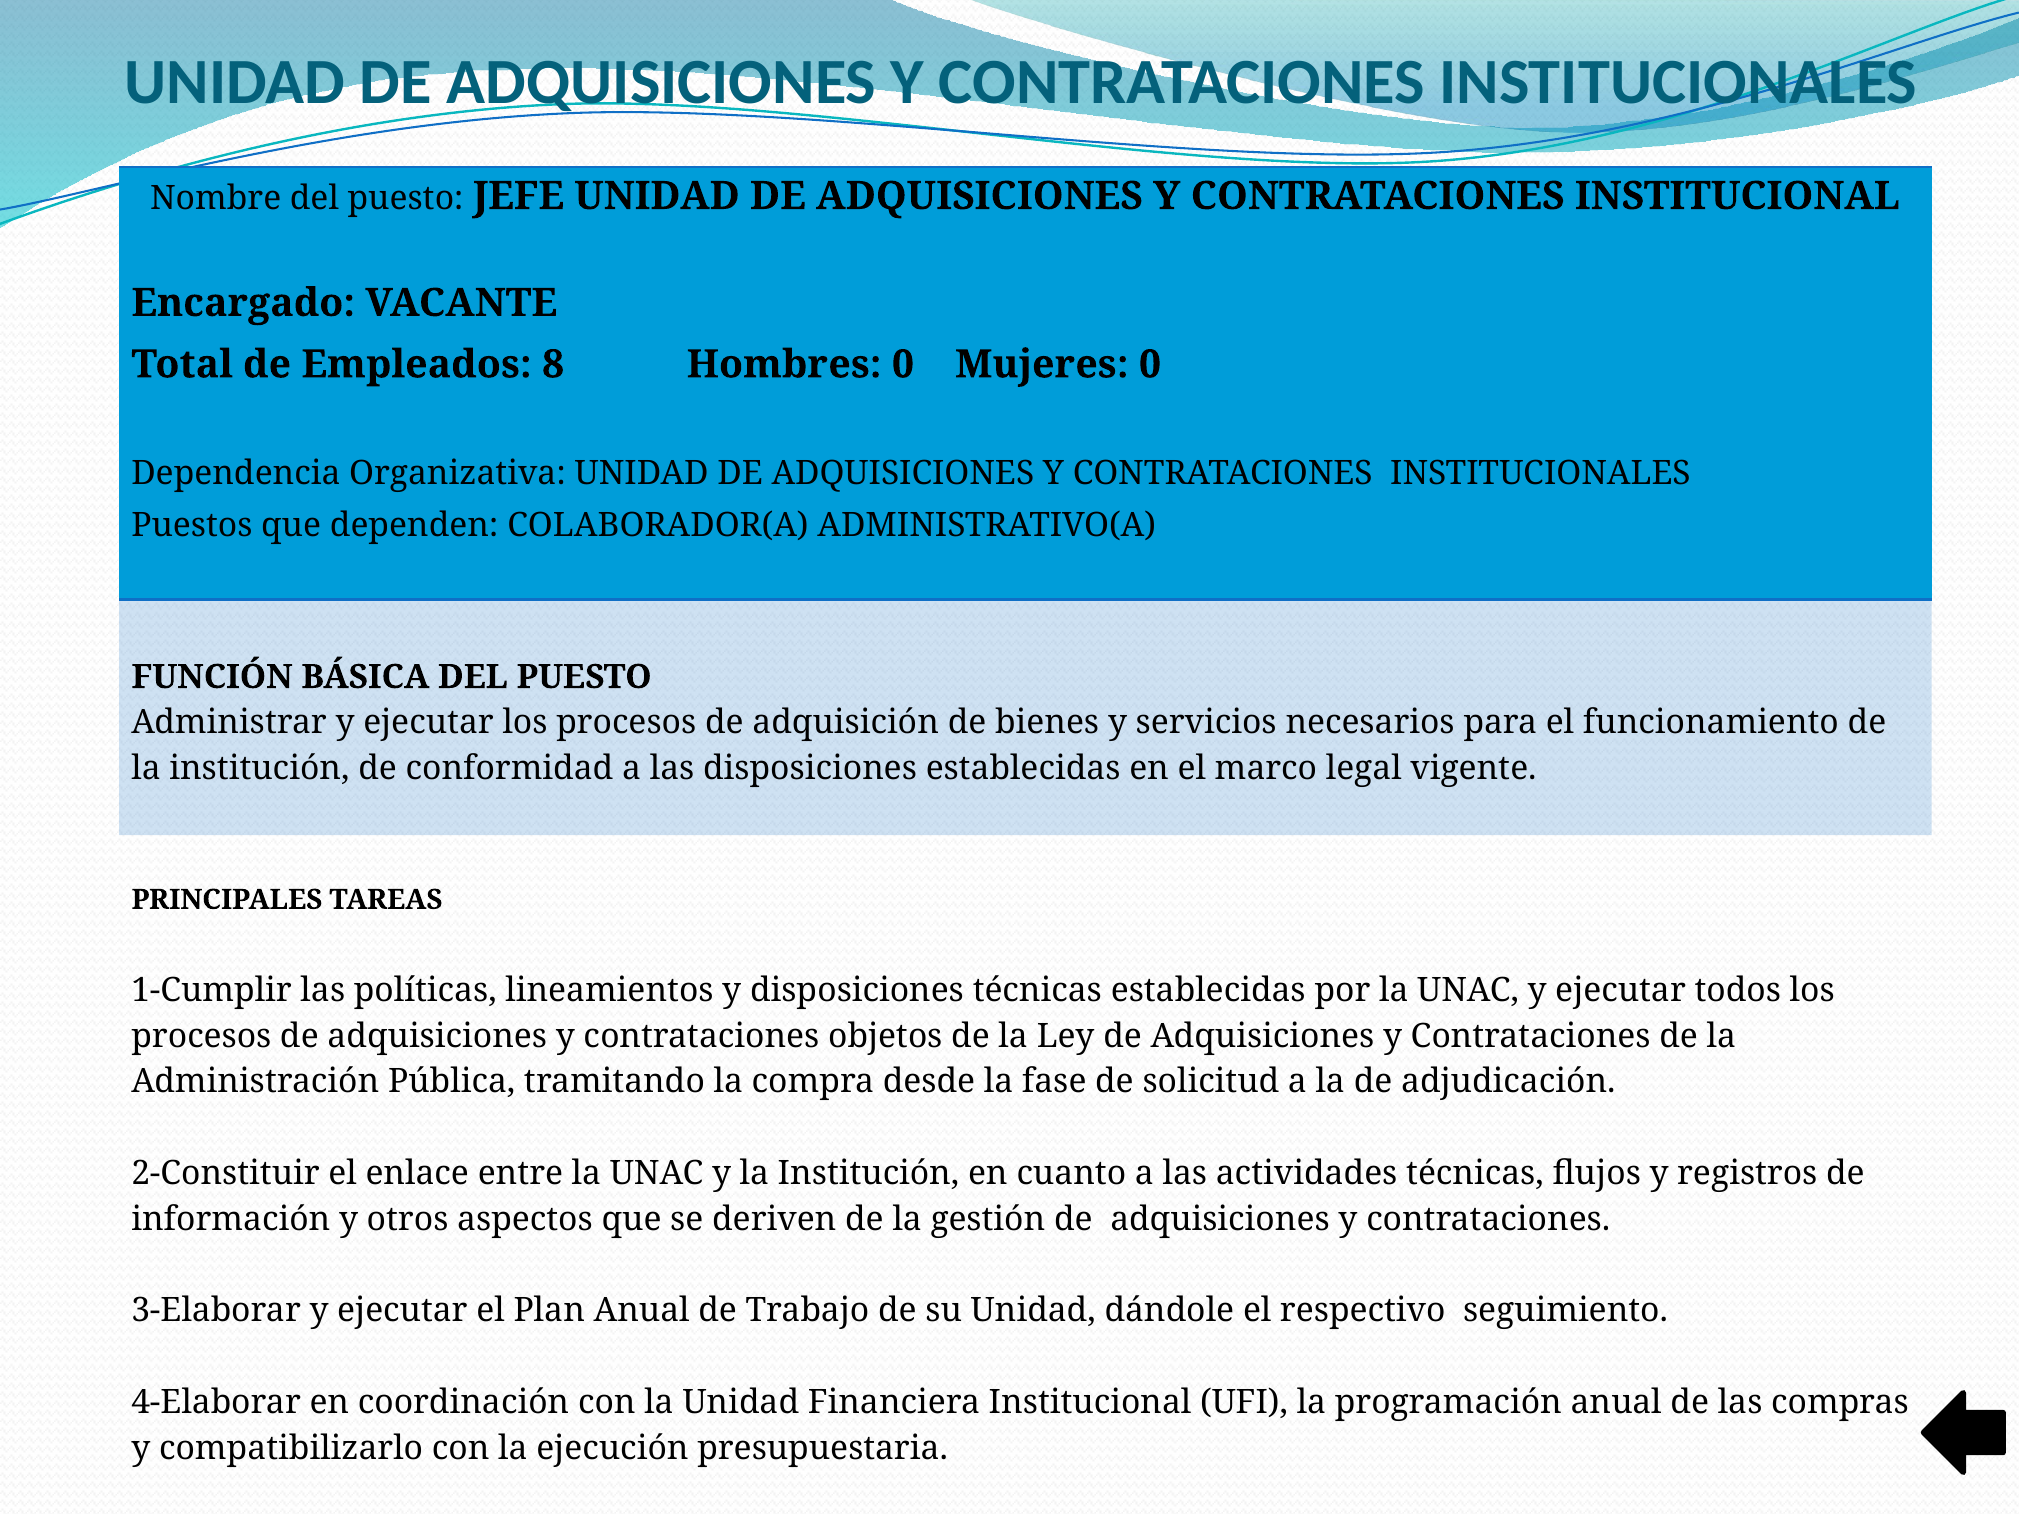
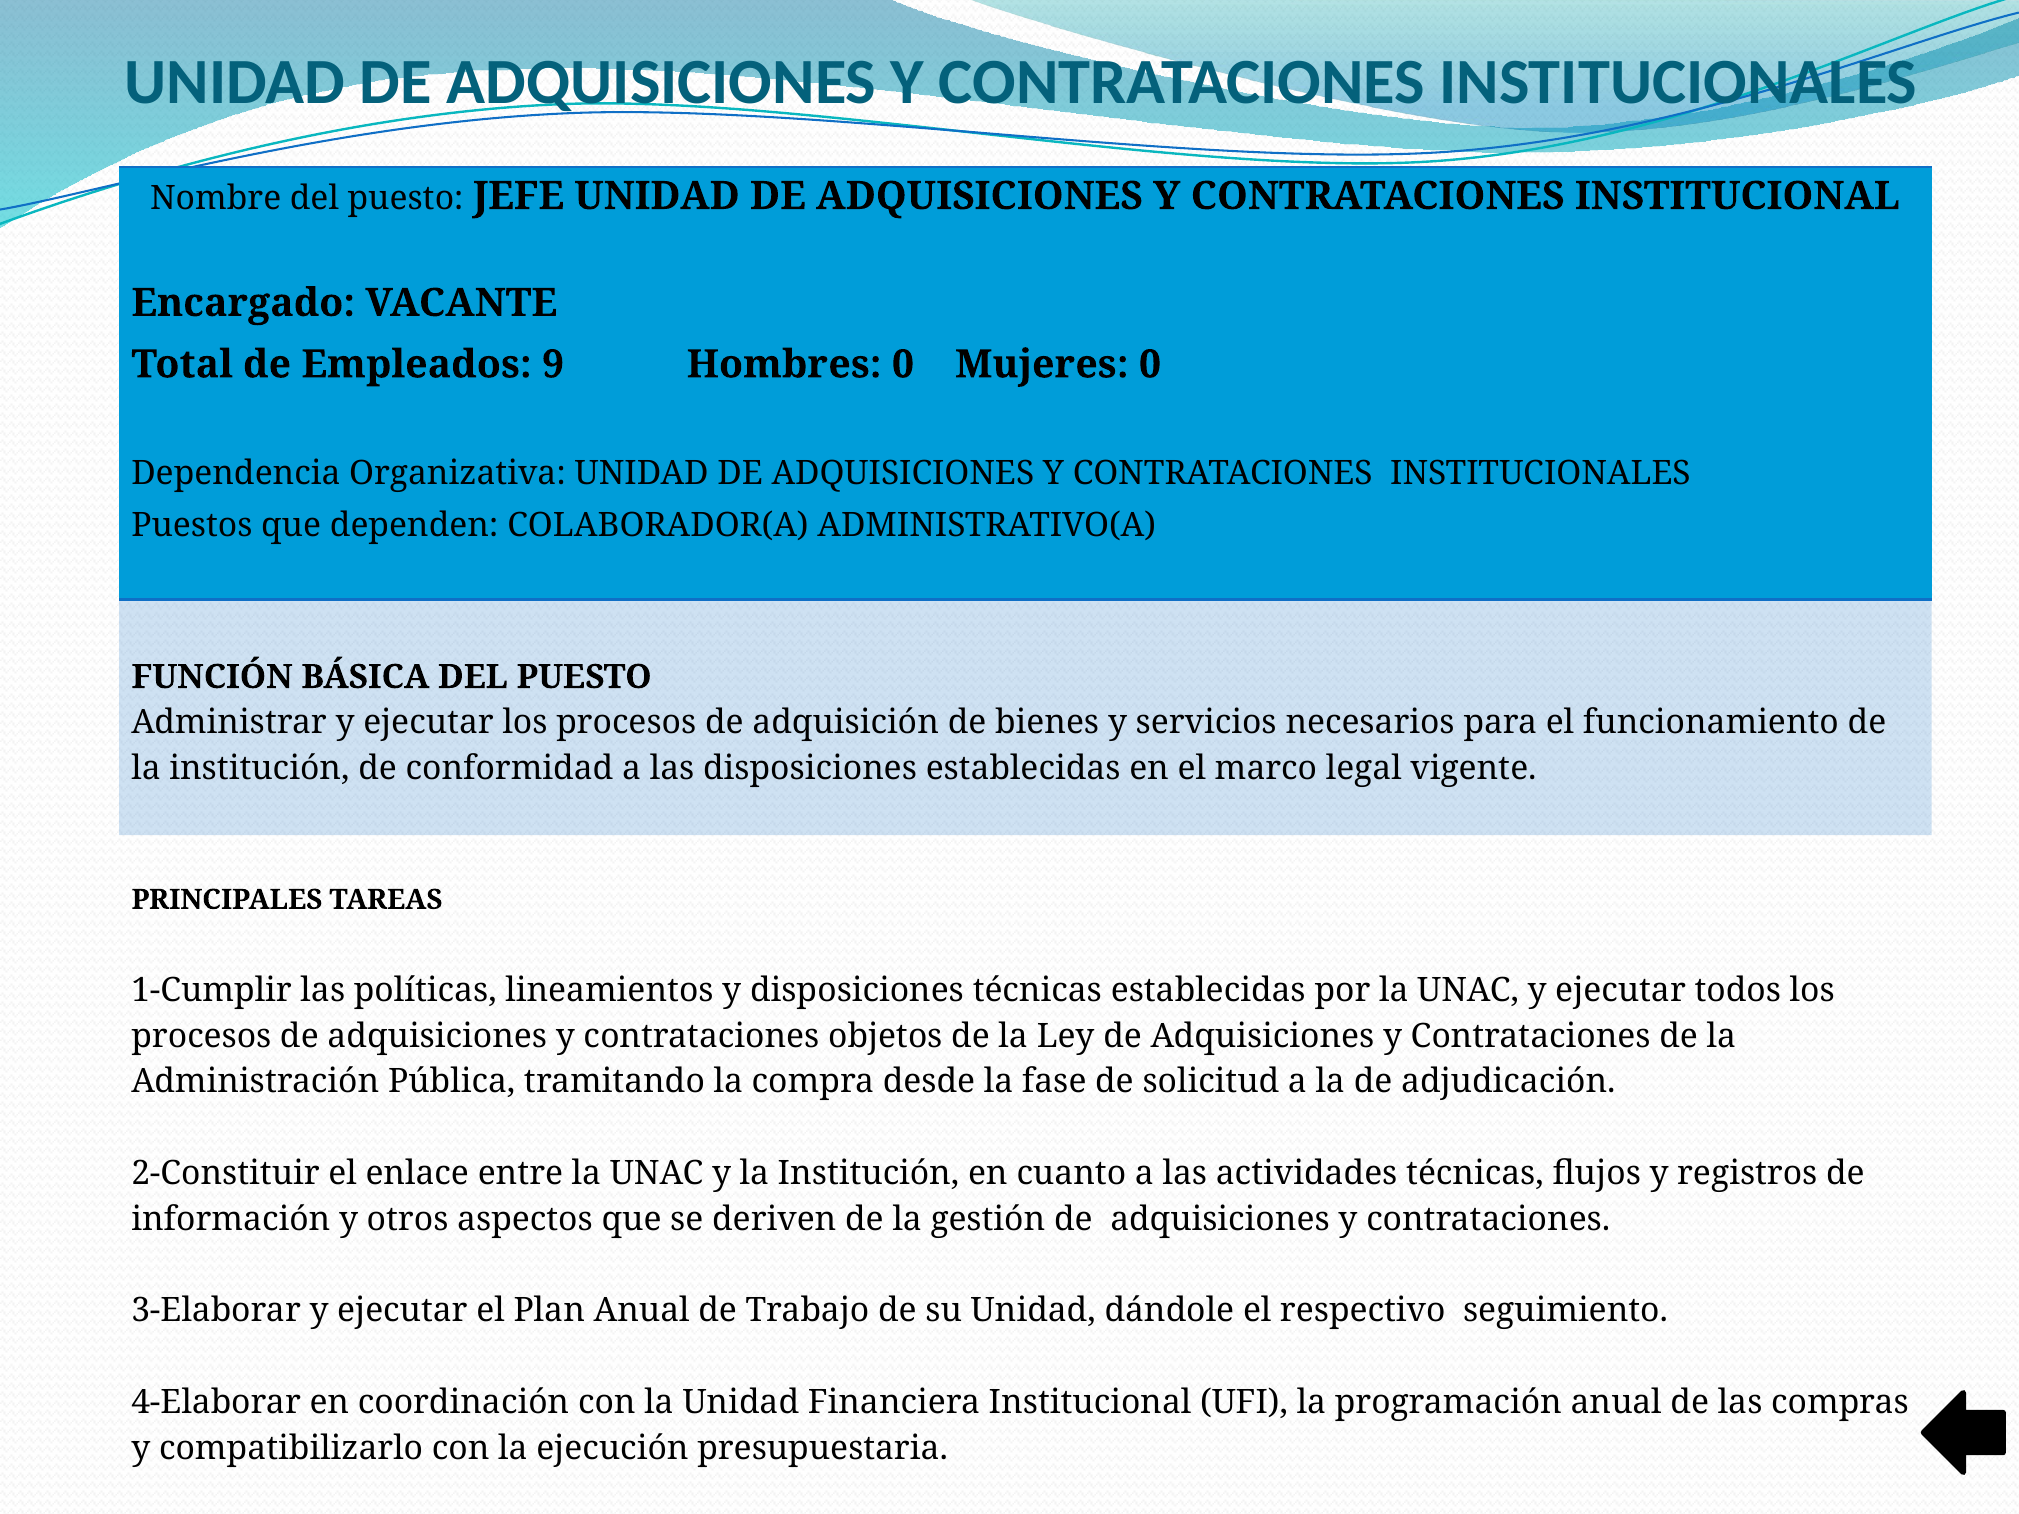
8: 8 -> 9 (553, 365)
